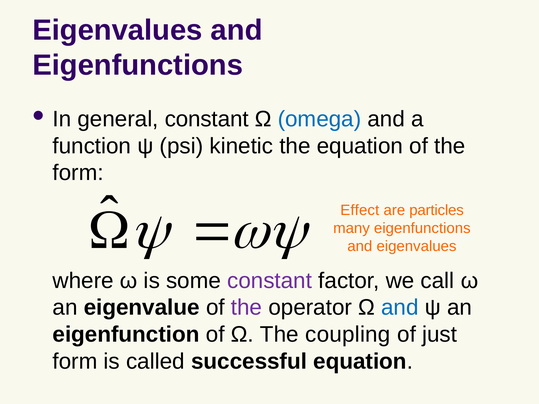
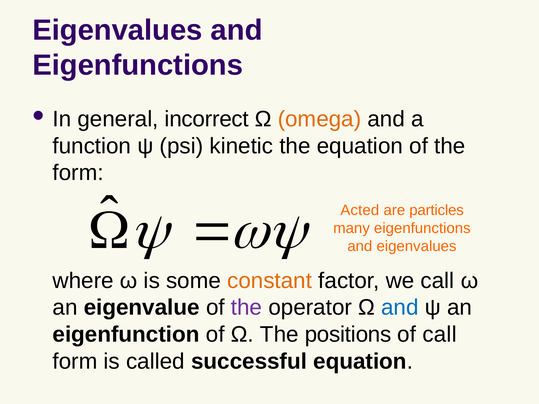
general constant: constant -> incorrect (207, 119)
omega colour: blue -> orange (319, 119)
Effect: Effect -> Acted (360, 210)
constant colour: purple -> orange (270, 281)
coupling: coupling -> positions (348, 335)
of just: just -> call (440, 335)
